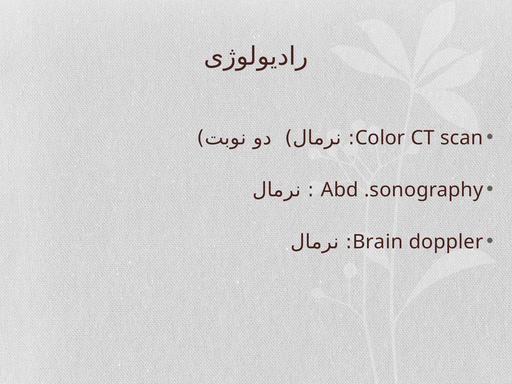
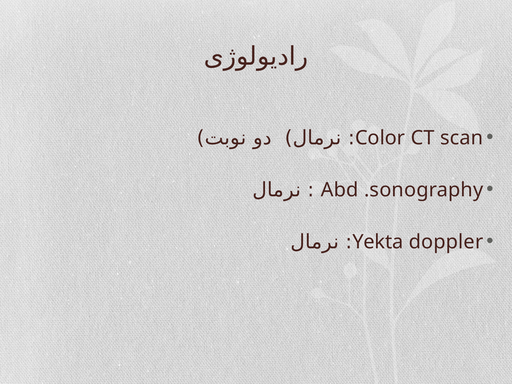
Brain: Brain -> Yekta (378, 242)
